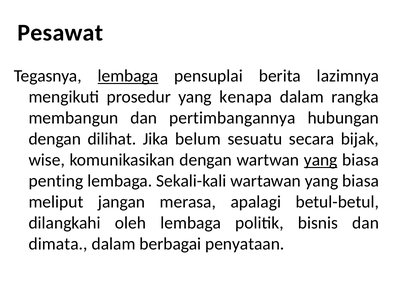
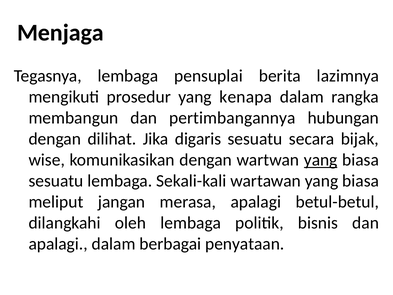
Pesawat: Pesawat -> Menjaga (60, 33)
lembaga underline: present -> none (128, 76)
belum: belum -> digaris (198, 139)
penting: penting -> sesuatu (56, 181)
dimata: dimata -> apalagi (58, 244)
